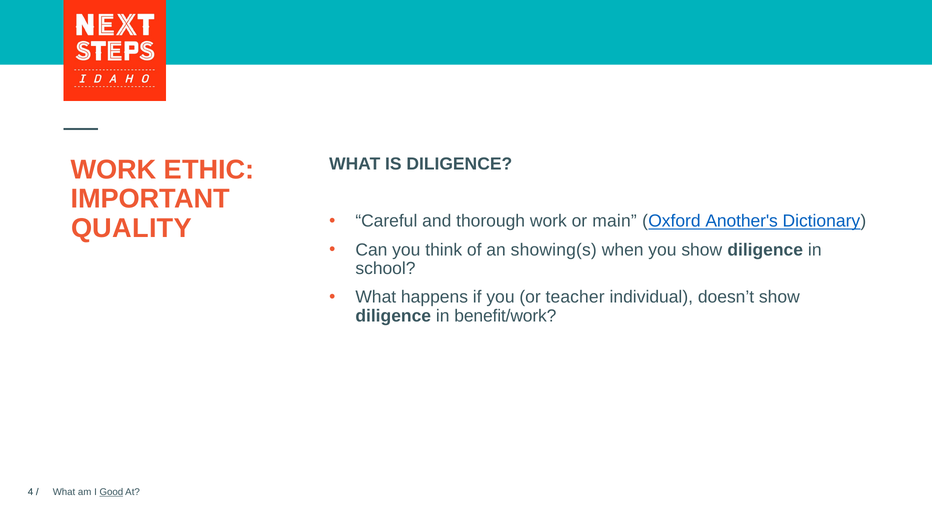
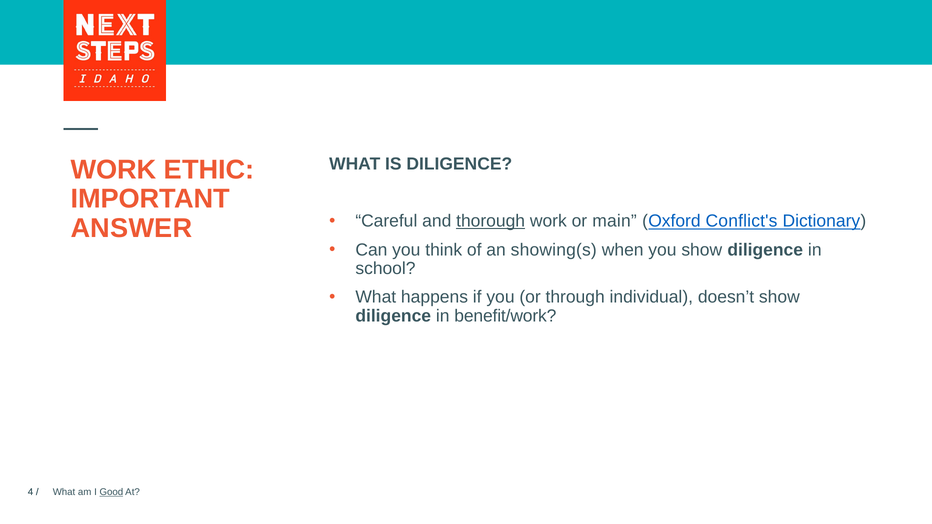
thorough underline: none -> present (491, 221)
Another's: Another's -> Conflict's (742, 221)
QUALITY: QUALITY -> ANSWER (132, 228)
teacher: teacher -> through (575, 297)
